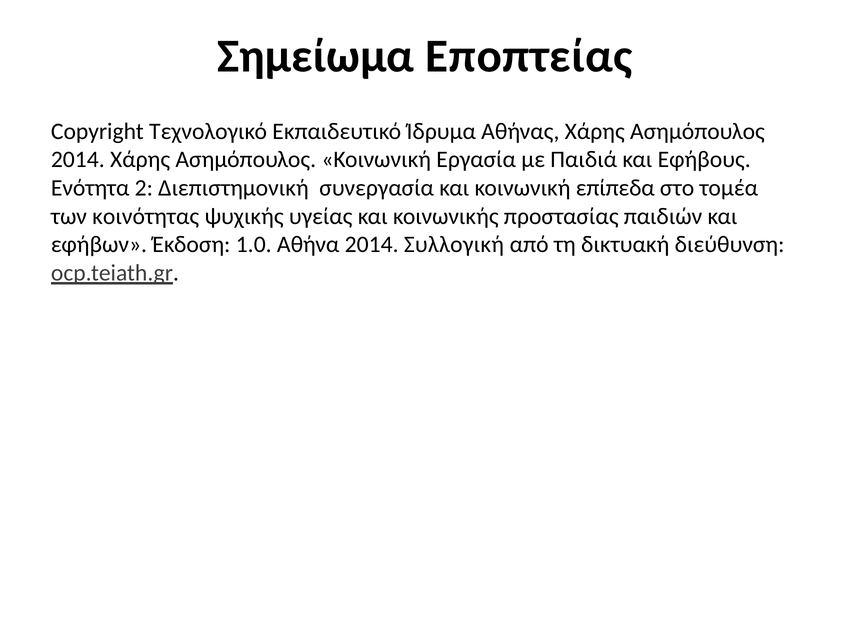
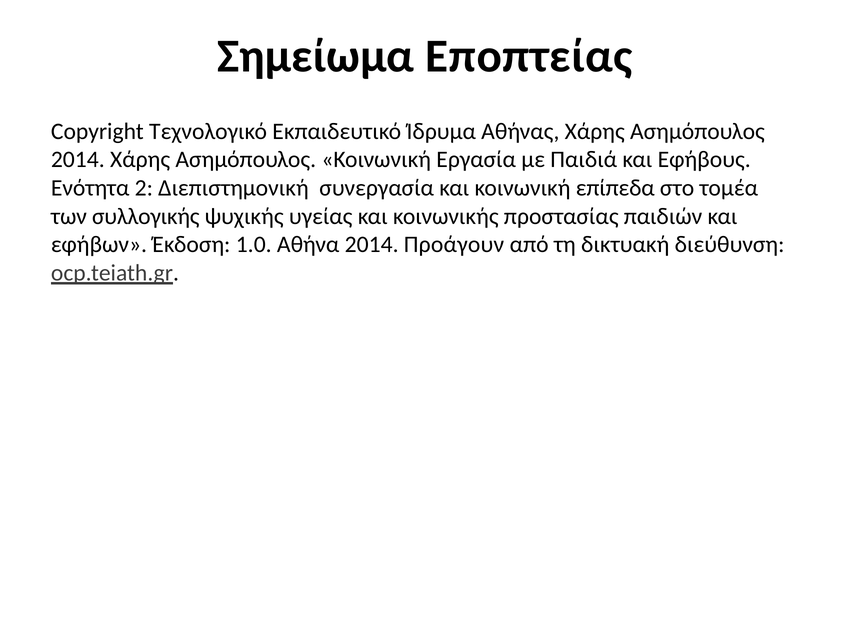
κοινότητας: κοινότητας -> συλλογικής (146, 216)
Συλλογική: Συλλογική -> Προάγουν (454, 245)
